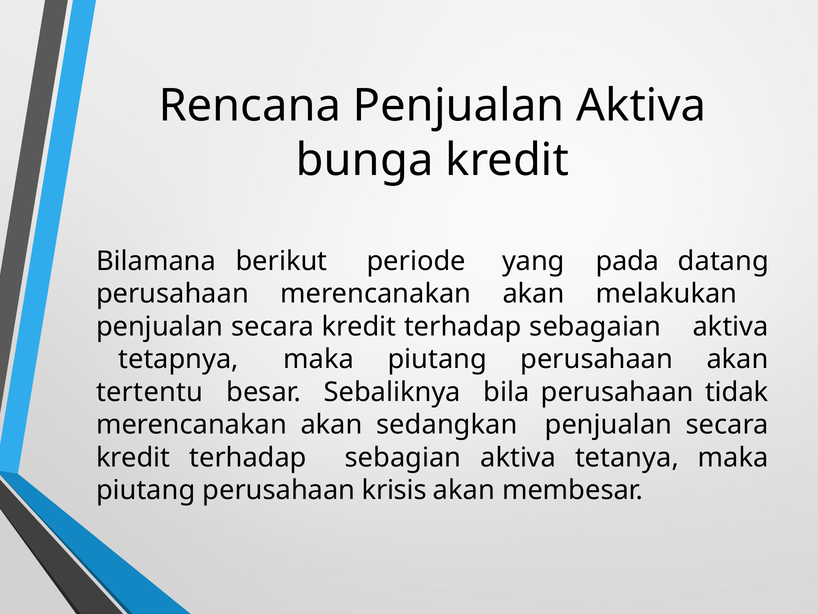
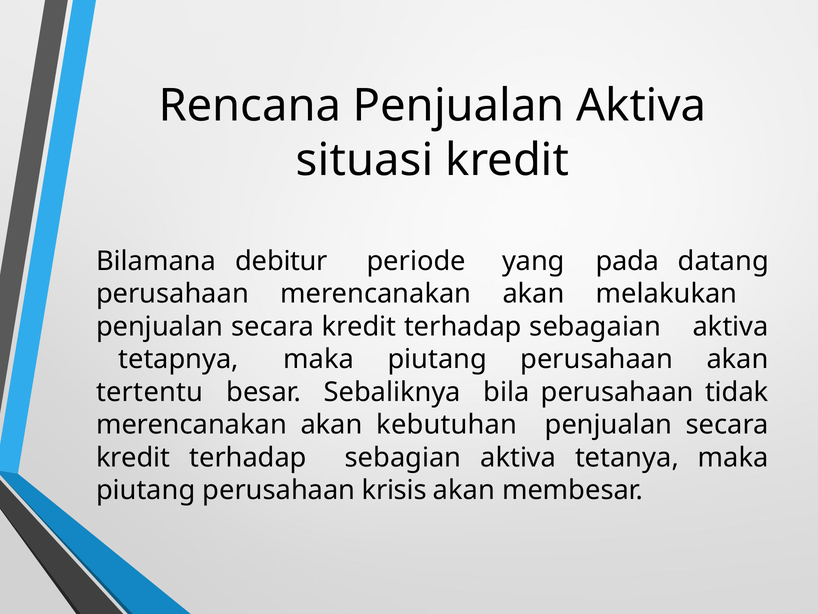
bunga: bunga -> situasi (365, 160)
berikut: berikut -> debitur (282, 261)
sedangkan: sedangkan -> kebutuhan (447, 425)
